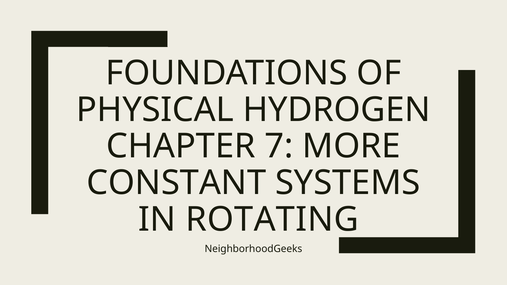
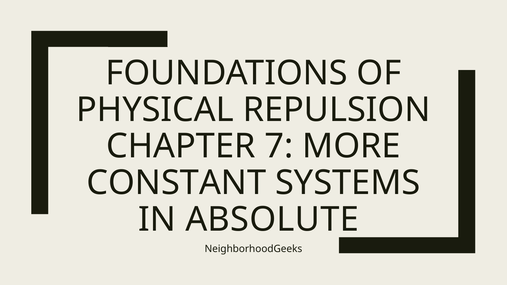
HYDROGEN: HYDROGEN -> REPULSION (337, 110)
ROTATING: ROTATING -> ABSOLUTE (272, 220)
